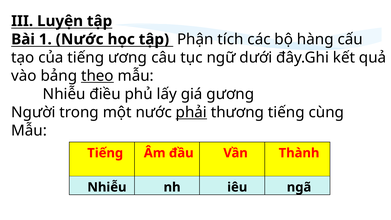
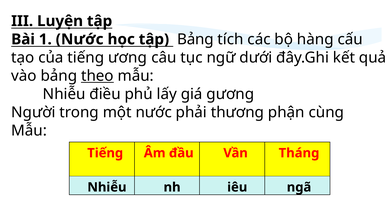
tập Phận: Phận -> Bảng (195, 39)
phải underline: present -> none (191, 112)
thương tiếng: tiếng -> phận (286, 112)
Thành: Thành -> Tháng (299, 153)
